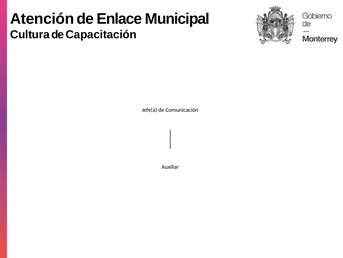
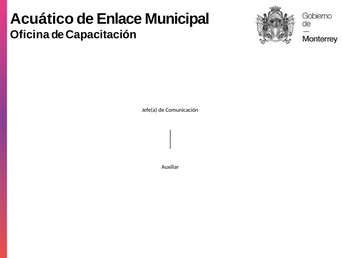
Atención: Atención -> Acuático (42, 19)
Cultura: Cultura -> Oficina (30, 34)
